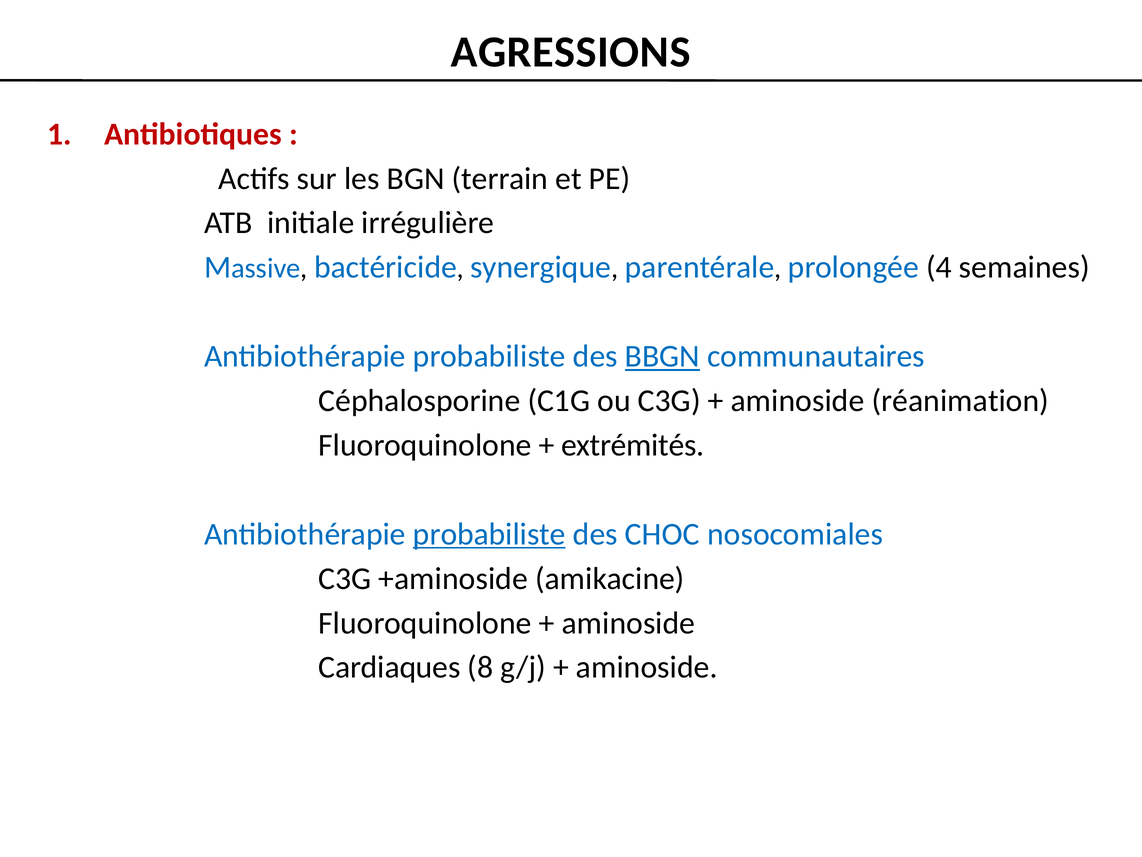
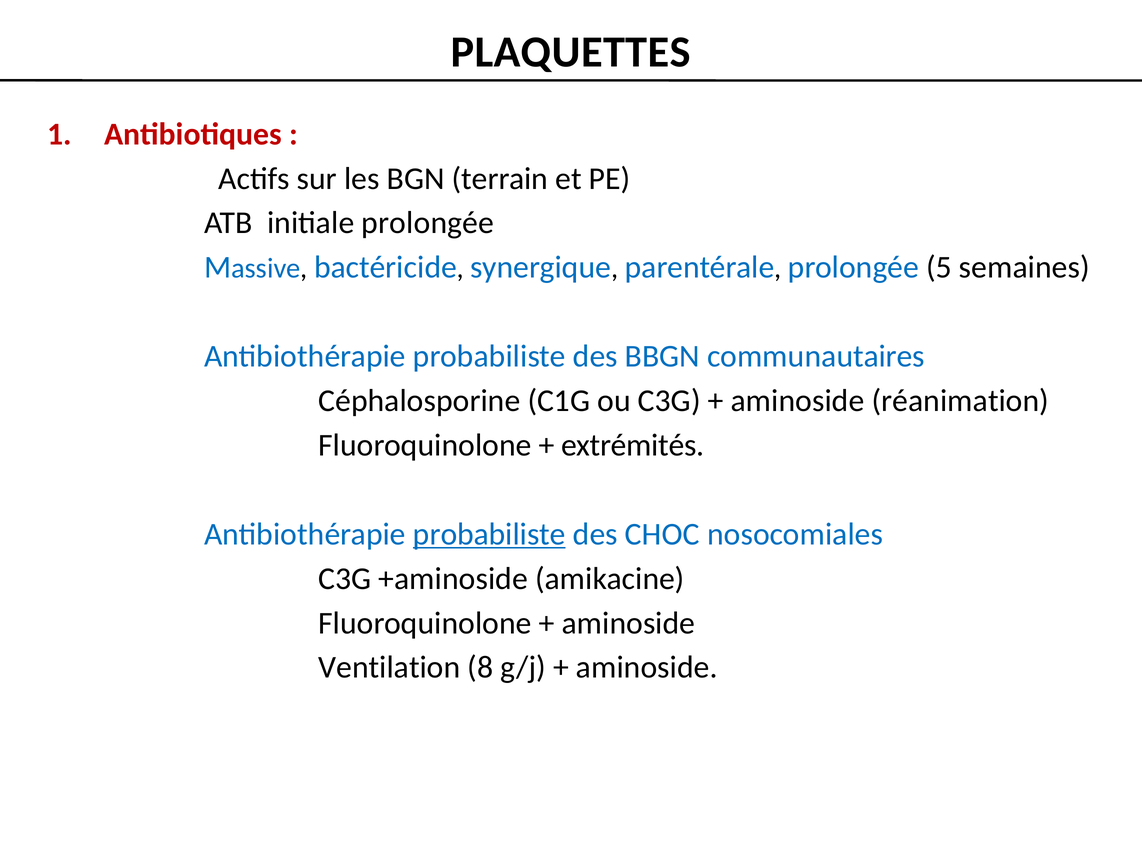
AGRESSIONS: AGRESSIONS -> PLAQUETTES (571, 52)
initiale irrégulière: irrégulière -> prolongée (428, 223)
4: 4 -> 5 (939, 267)
BBGN underline: present -> none (662, 356)
Cardiaques: Cardiaques -> Ventilation (389, 667)
